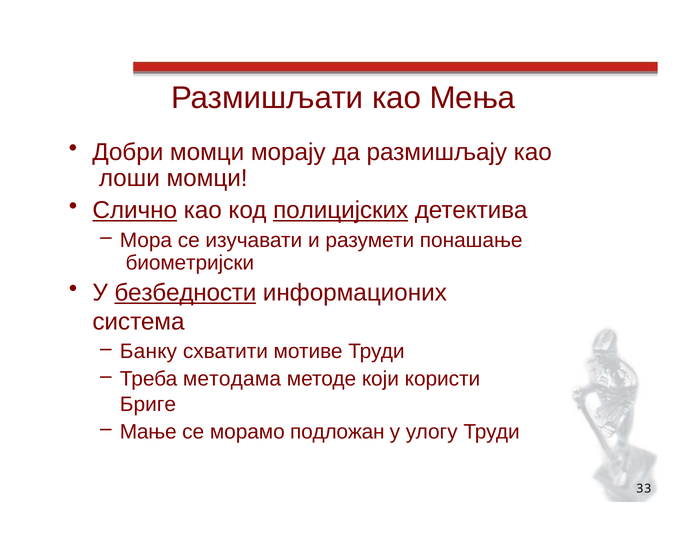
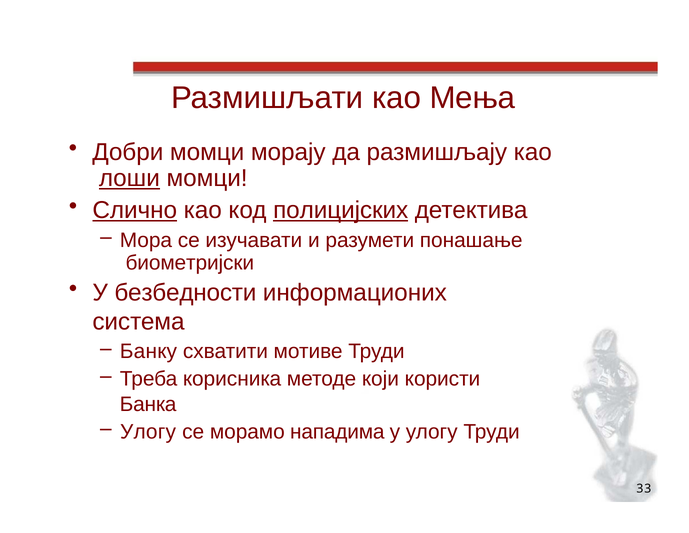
лоши underline: none -> present (129, 178)
безбедности underline: present -> none (185, 292)
методама: методама -> корисника (232, 379)
Бриге: Бриге -> Банка (148, 404)
Мање: Мање -> Улогу (148, 431)
подложан: подложан -> нападима (337, 431)
